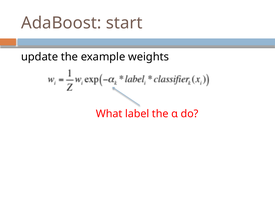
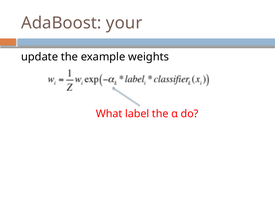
start: start -> your (124, 23)
